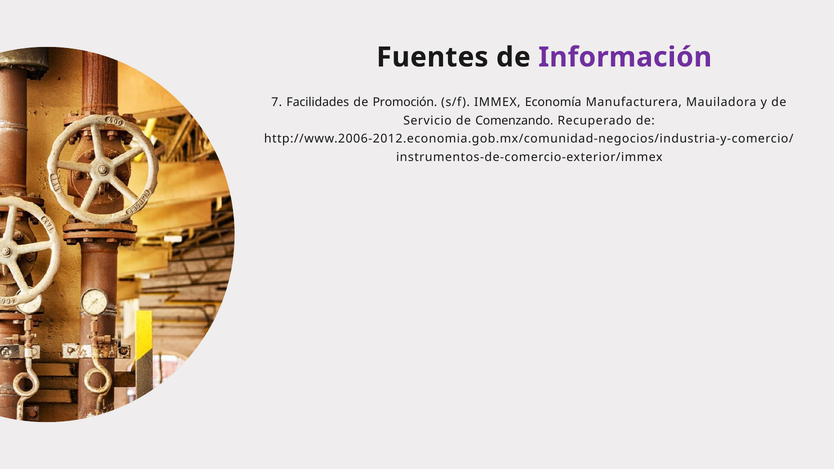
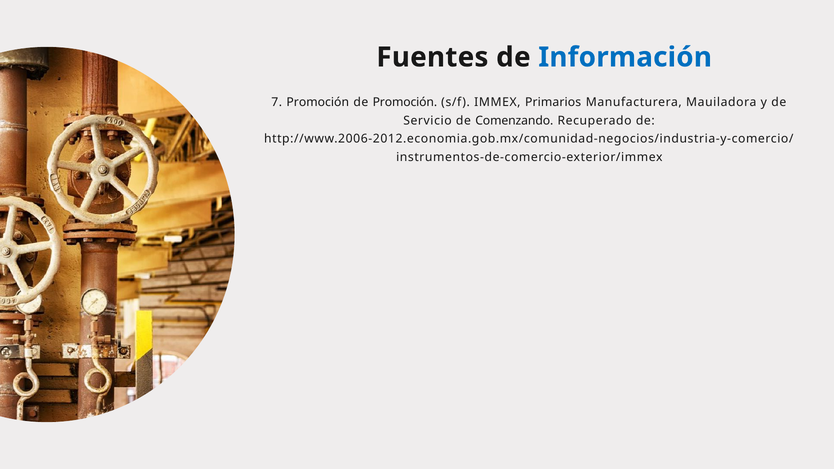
Información colour: purple -> blue (625, 57)
7 Facilidades: Facilidades -> Promoción (318, 102)
Economía: Economía -> Primarios (553, 102)
